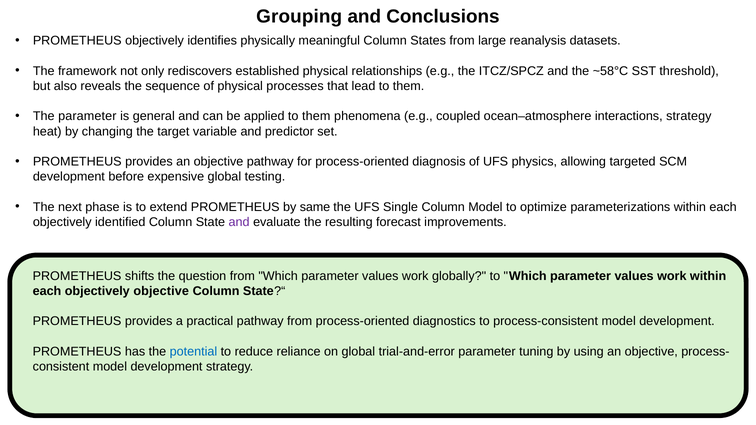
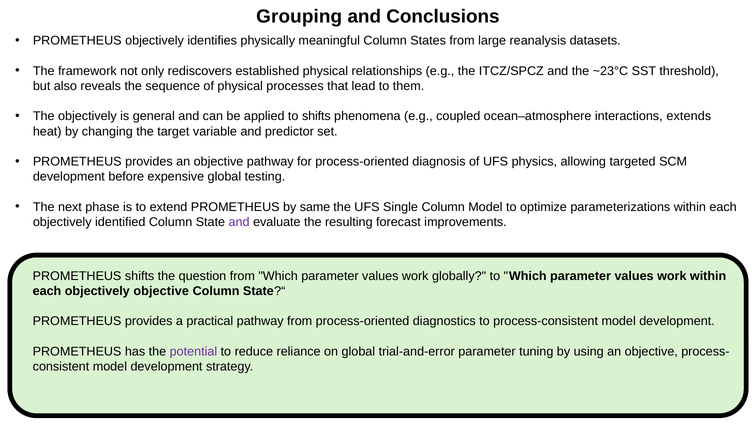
~58°C: ~58°C -> ~23°C (610, 71)
The parameter: parameter -> objectively (87, 116)
applied to them: them -> shifts (316, 116)
interactions strategy: strategy -> extends (689, 116)
potential colour: blue -> purple (193, 352)
